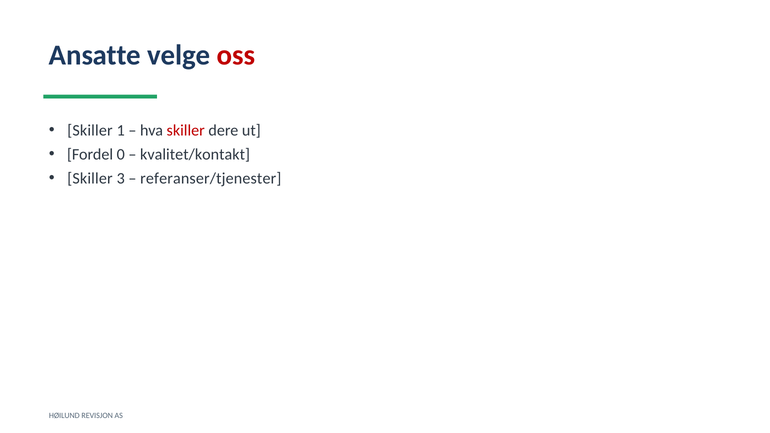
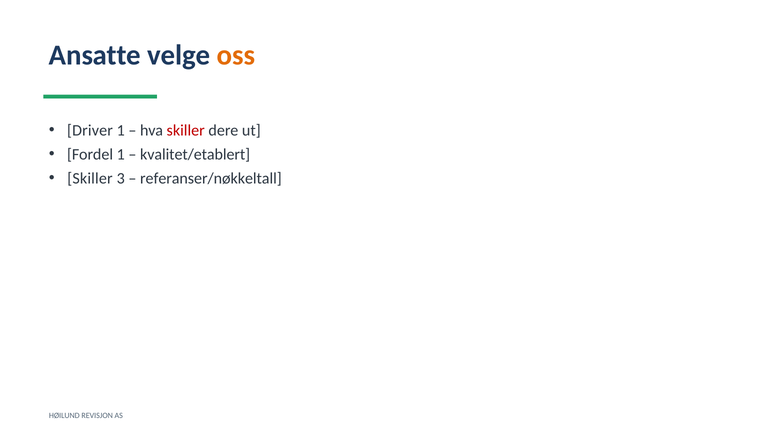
oss colour: red -> orange (236, 55)
Skiller: Skiller -> Driver (90, 130)
Fordel 0: 0 -> 1 (121, 154)
kvalitet/kontakt: kvalitet/kontakt -> kvalitet/etablert (195, 154)
referanser/tjenester: referanser/tjenester -> referanser/nøkkeltall (211, 179)
